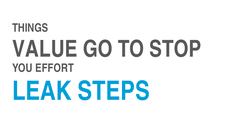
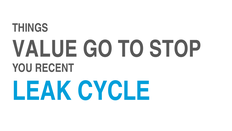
EFFORT: EFFORT -> RECENT (55, 68)
STEPS: STEPS -> CYCLE (114, 91)
